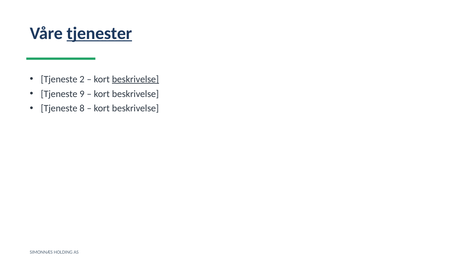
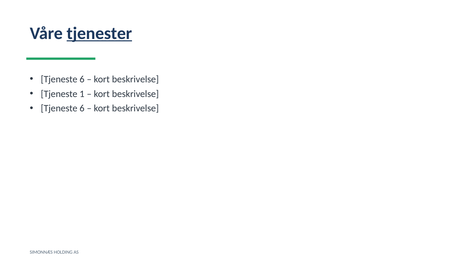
2: 2 -> 6 (82, 79)
beskrivelse underline: present -> none (135, 79)
9: 9 -> 1 (82, 94)
8: 8 -> 6 (82, 109)
